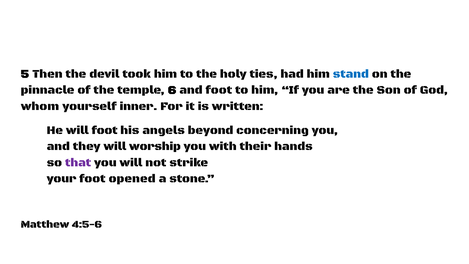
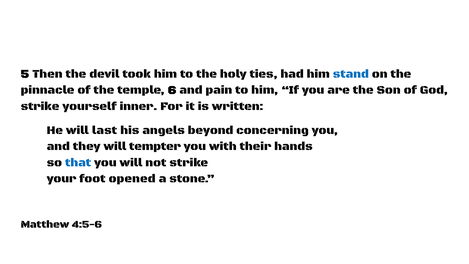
and foot: foot -> pain (219, 90)
whom: whom -> strike (40, 106)
will foot: foot -> last (105, 130)
worship: worship -> tempter (155, 146)
that colour: purple -> blue (78, 162)
